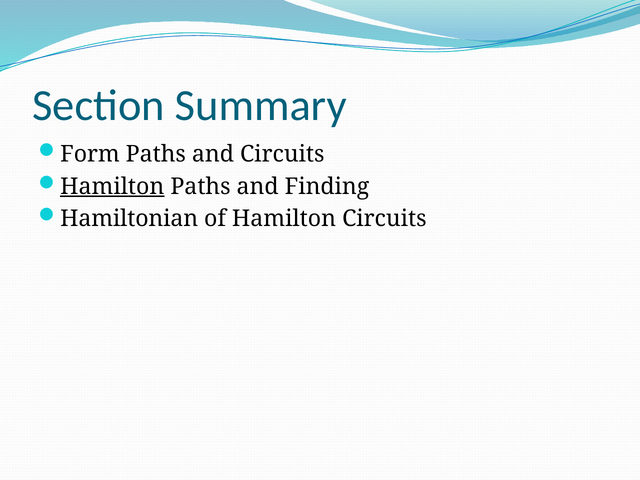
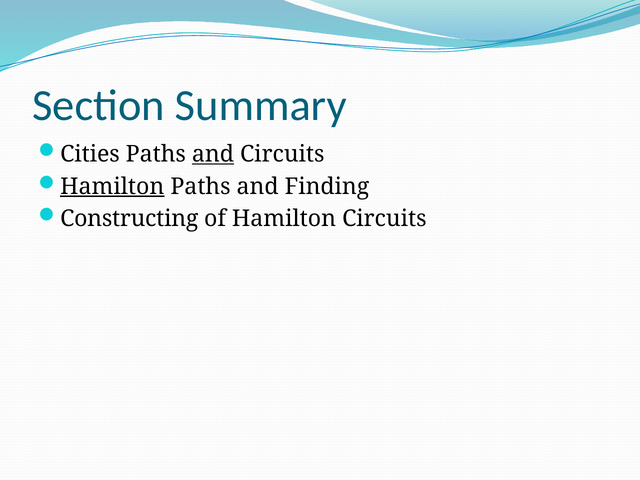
Form: Form -> Cities (90, 154)
and underline: none -> present (213, 154)
Hamiltonian: Hamiltonian -> Constructing (129, 219)
